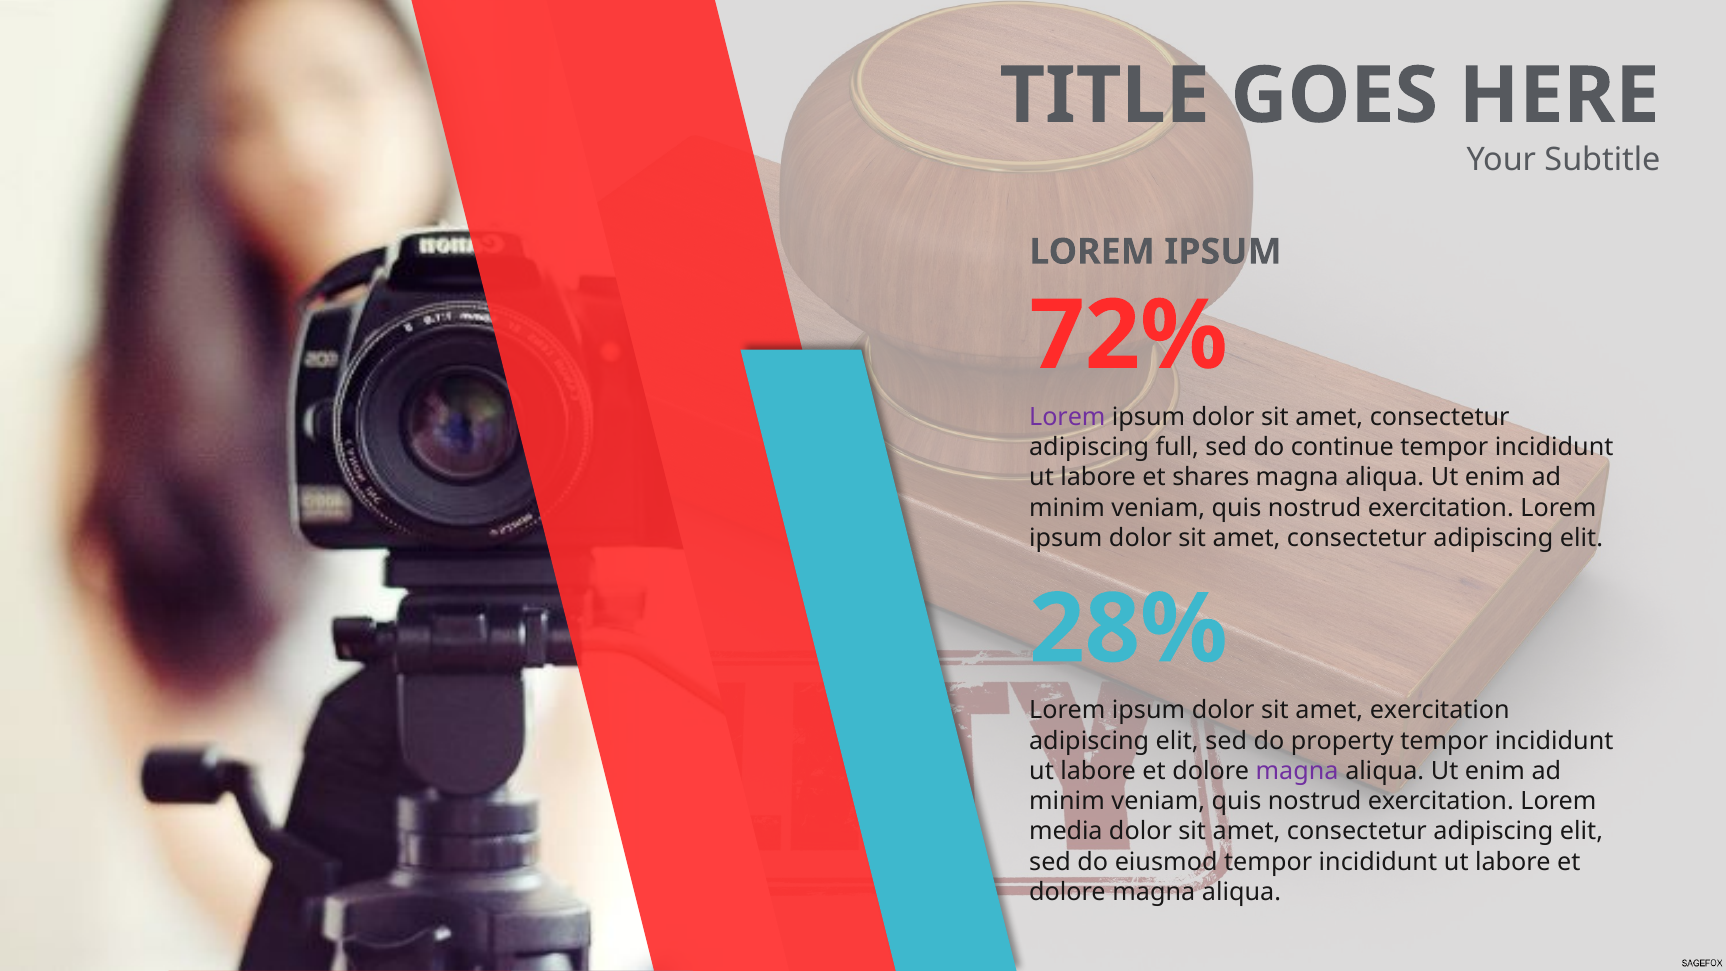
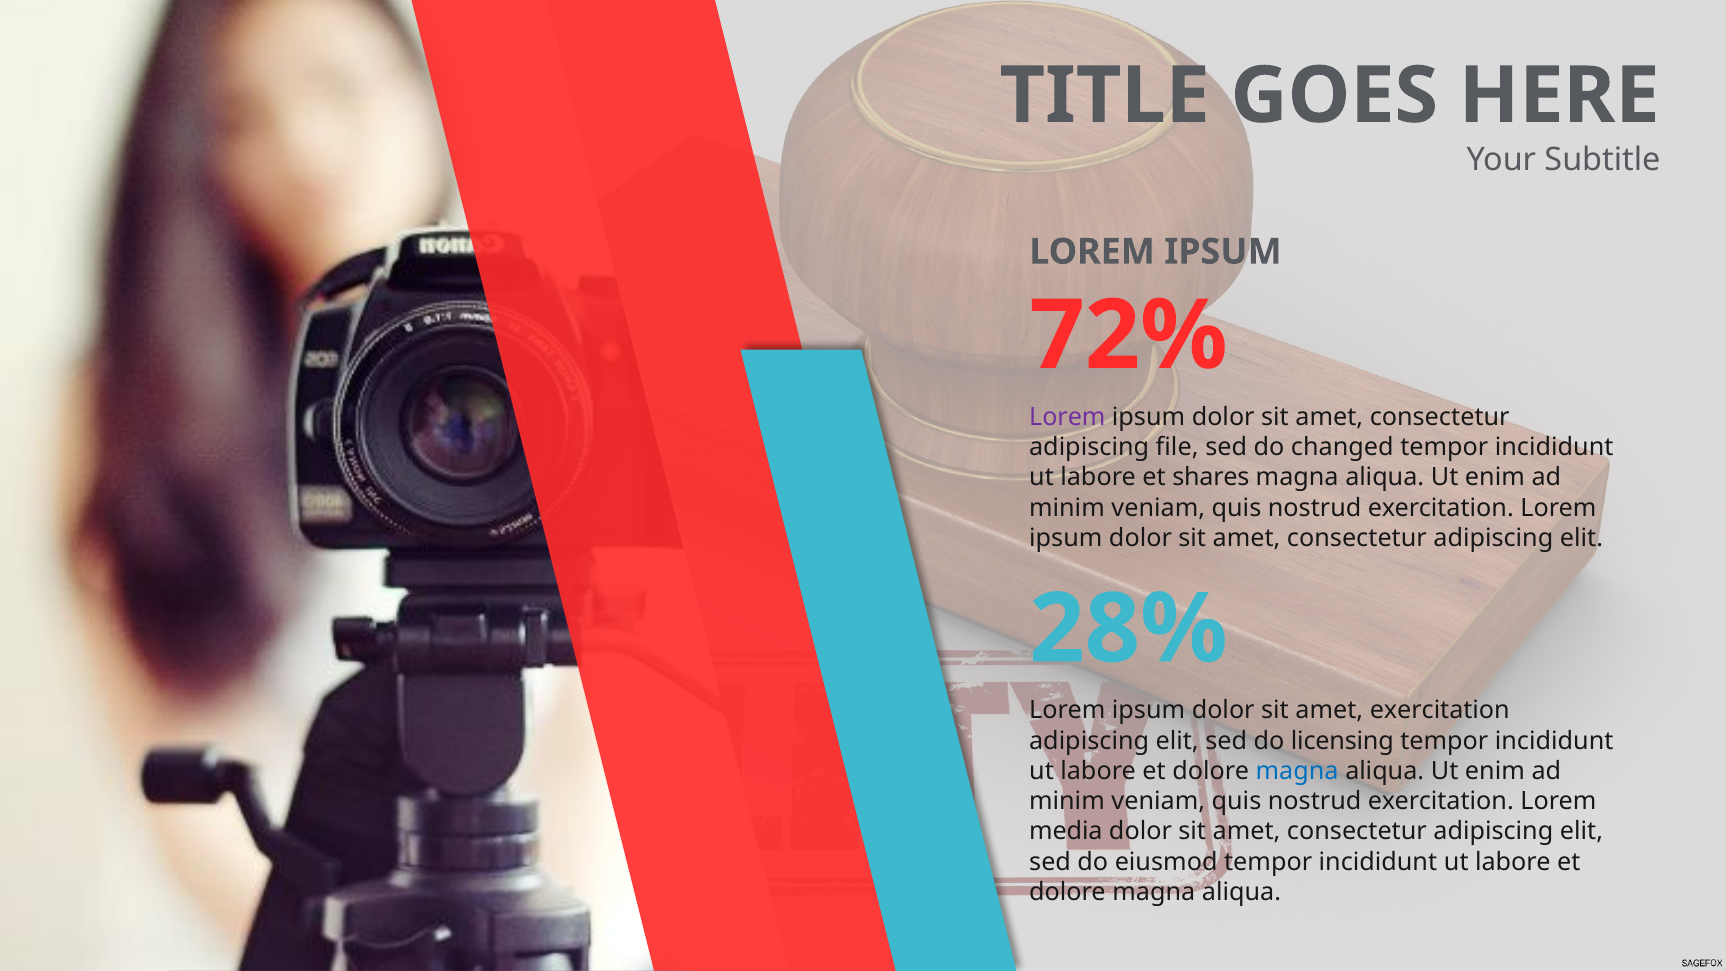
full: full -> file (1177, 447)
continue: continue -> changed (1342, 447)
property: property -> licensing (1342, 741)
magna colour: purple -> blue (1297, 771)
